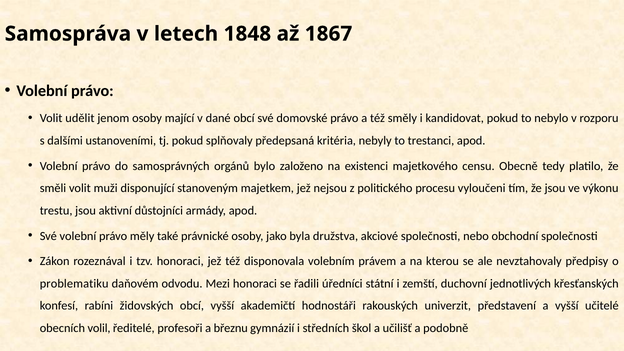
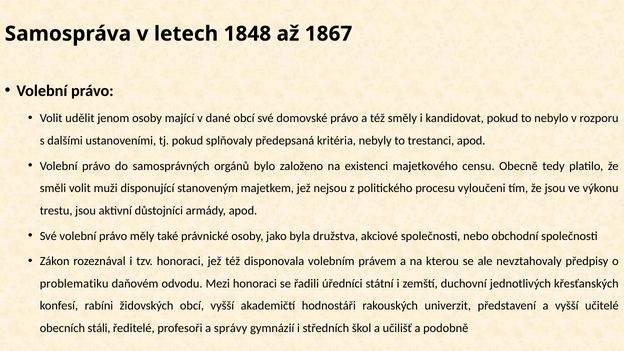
volil: volil -> stáli (99, 328)
březnu: březnu -> správy (231, 328)
